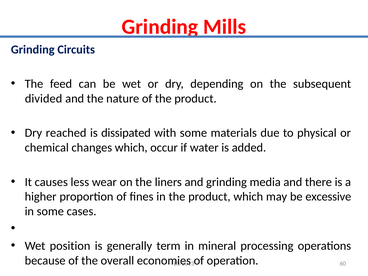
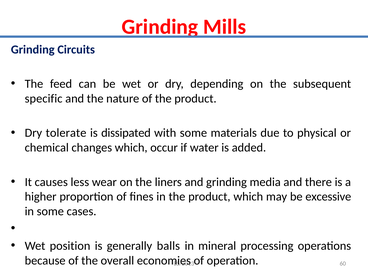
divided: divided -> specific (44, 99)
reached: reached -> tolerate (66, 133)
term: term -> balls (168, 246)
